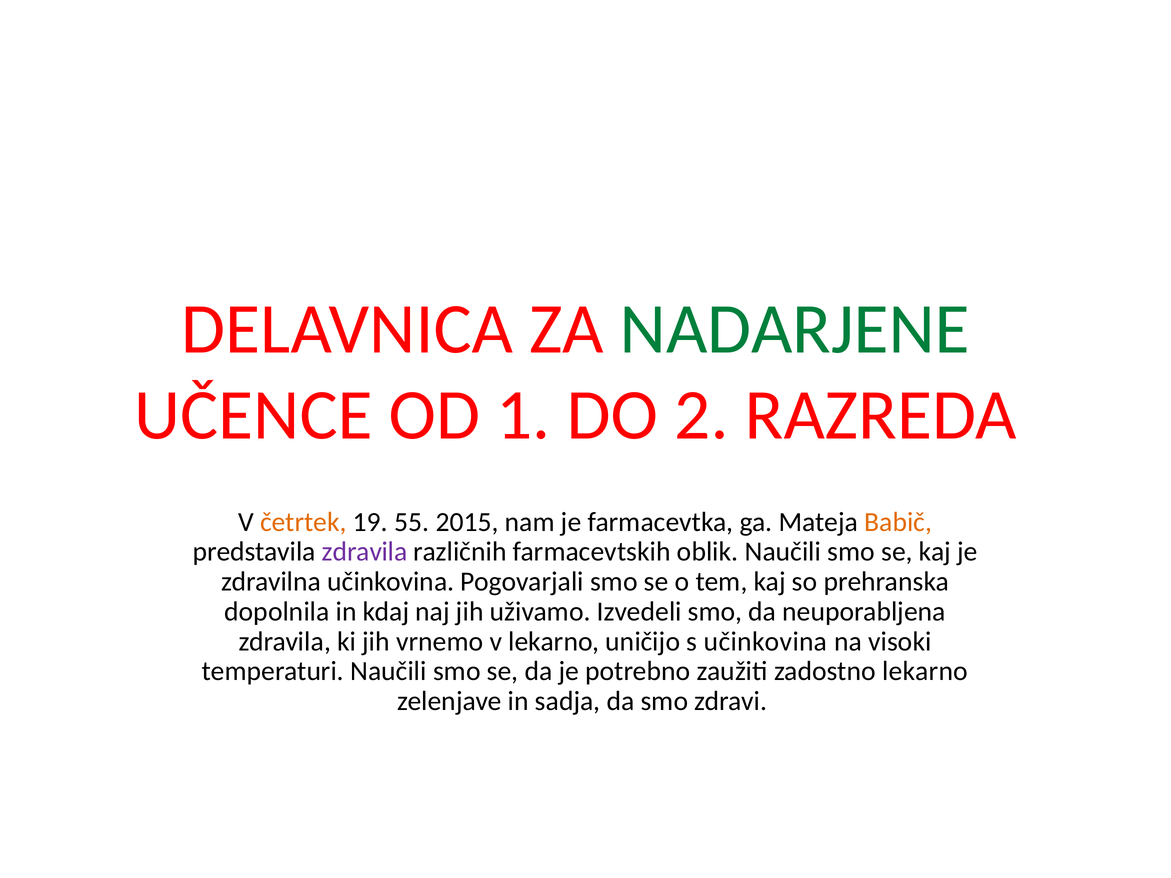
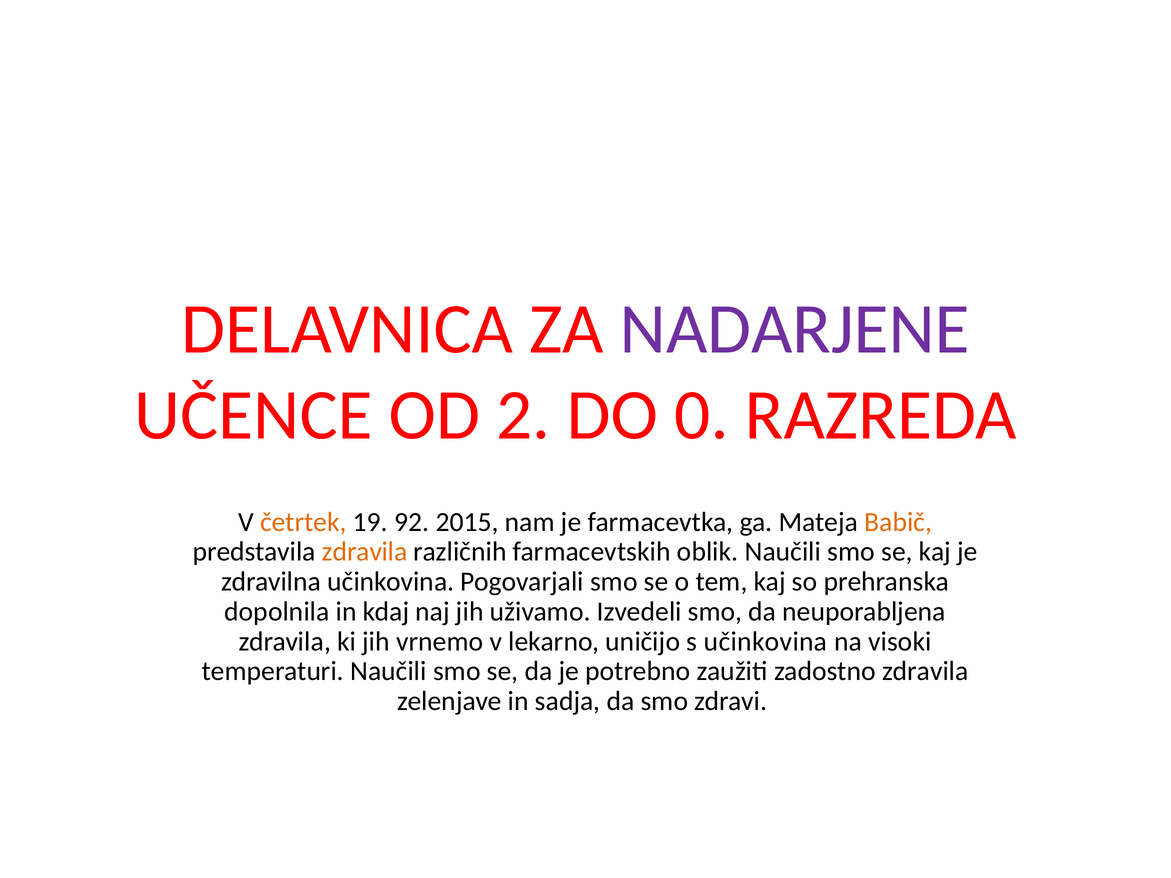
NADARJENE colour: green -> purple (795, 329)
1: 1 -> 2 (523, 415)
2: 2 -> 0 (701, 415)
55: 55 -> 92 (412, 522)
zdravila colour: purple -> orange (365, 552)
zadostno lekarno: lekarno -> zdravila (925, 671)
